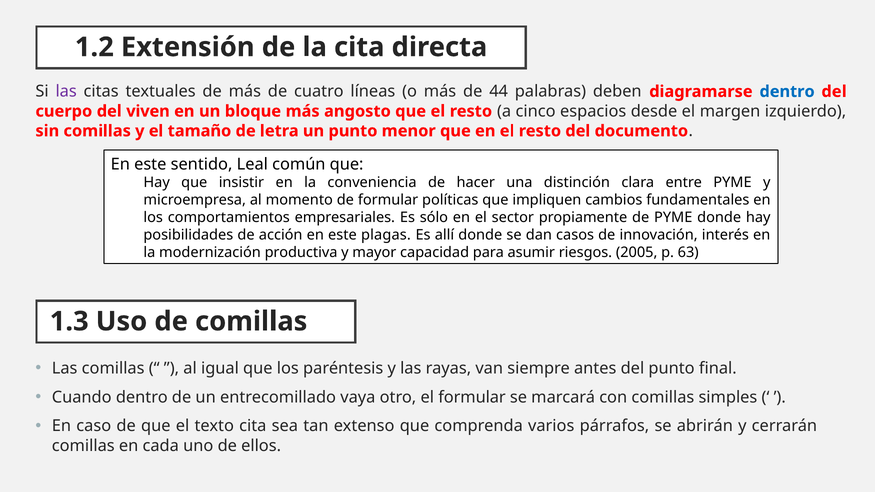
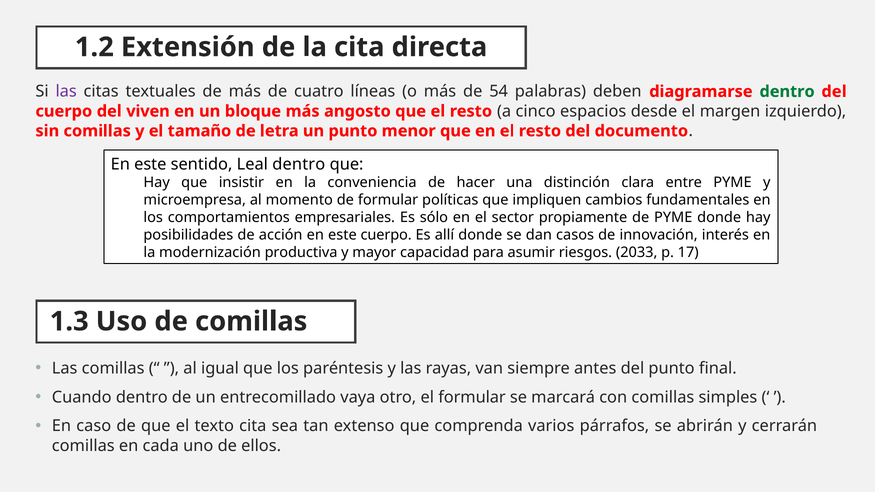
44: 44 -> 54 (499, 92)
dentro colour: blue -> green (787, 92)
Leal común: común -> dentro (299, 164)
este plagas: plagas -> cuerpo (386, 235)
2005: 2005 -> 2033 (637, 253)
63: 63 -> 17 (688, 253)
